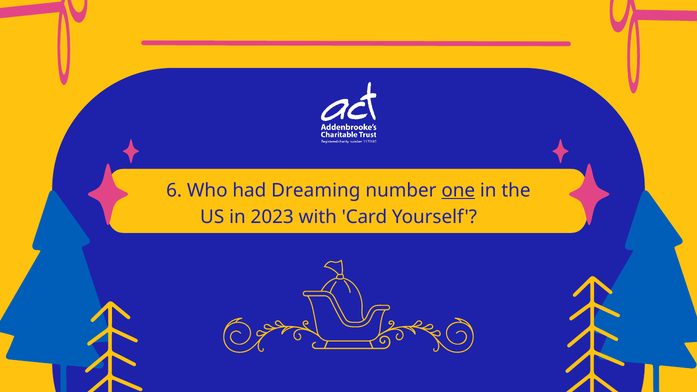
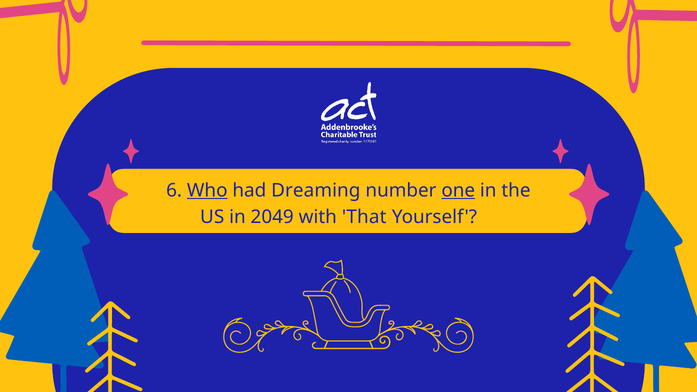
Who underline: none -> present (207, 191)
2023: 2023 -> 2049 (272, 217)
Card: Card -> That (364, 217)
